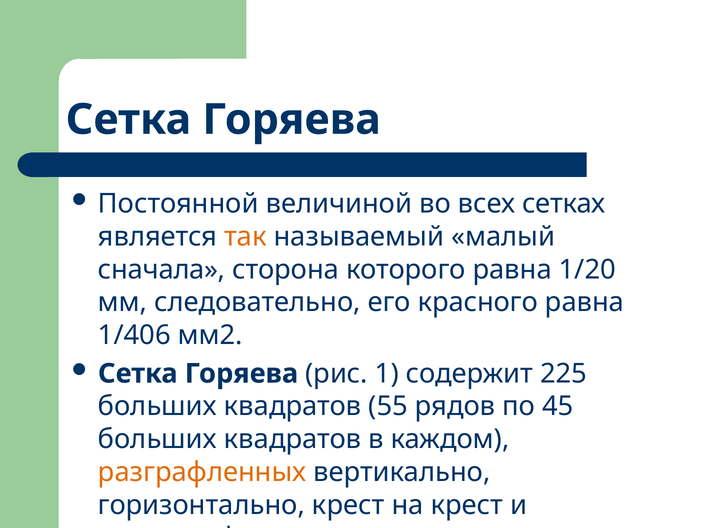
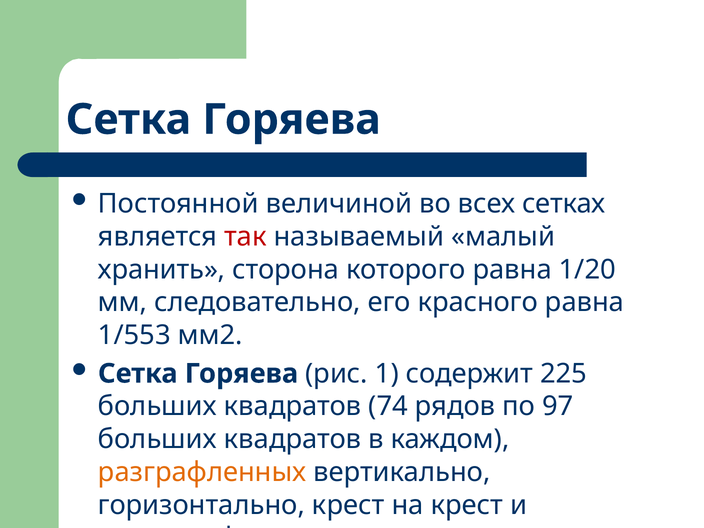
так colour: orange -> red (245, 237)
сначала: сначала -> хранить (162, 269)
1/406: 1/406 -> 1/553 (134, 335)
55: 55 -> 74 (388, 406)
45: 45 -> 97 (558, 406)
